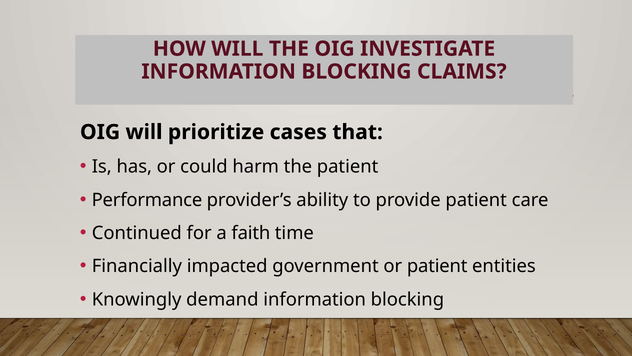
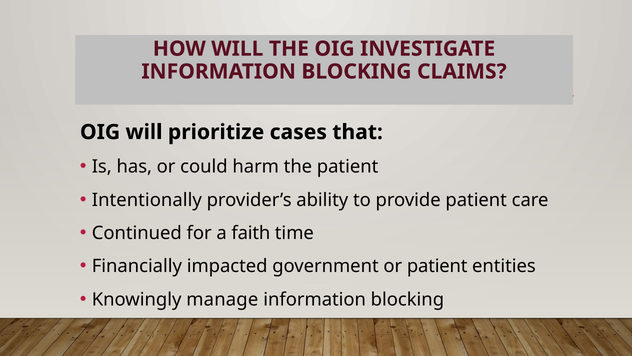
Performance: Performance -> Intentionally (147, 200)
demand: demand -> manage (222, 299)
